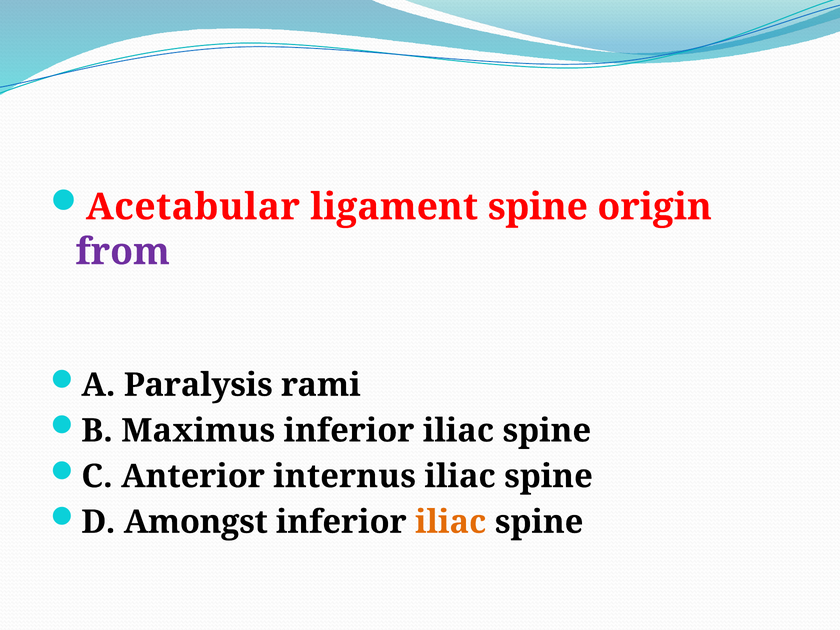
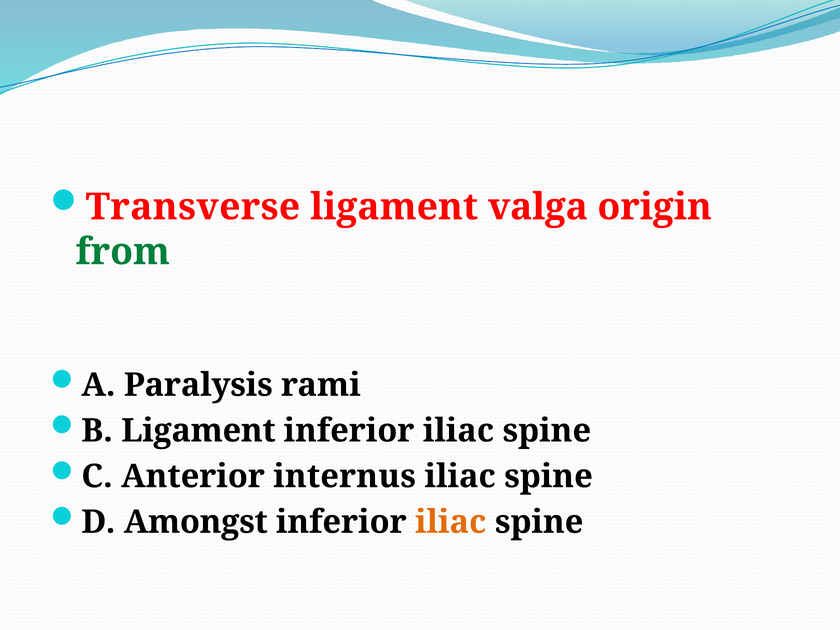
Acetabular: Acetabular -> Transverse (193, 207)
ligament spine: spine -> valga (538, 207)
from colour: purple -> green (123, 252)
B Maximus: Maximus -> Ligament (198, 431)
